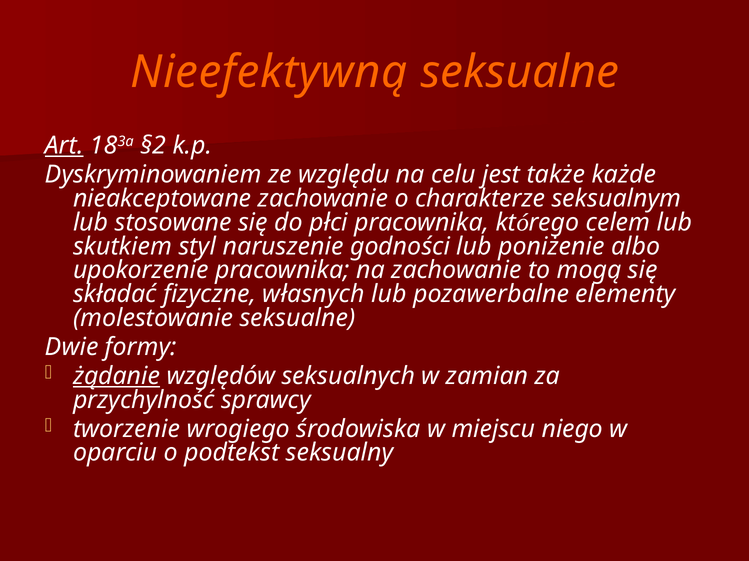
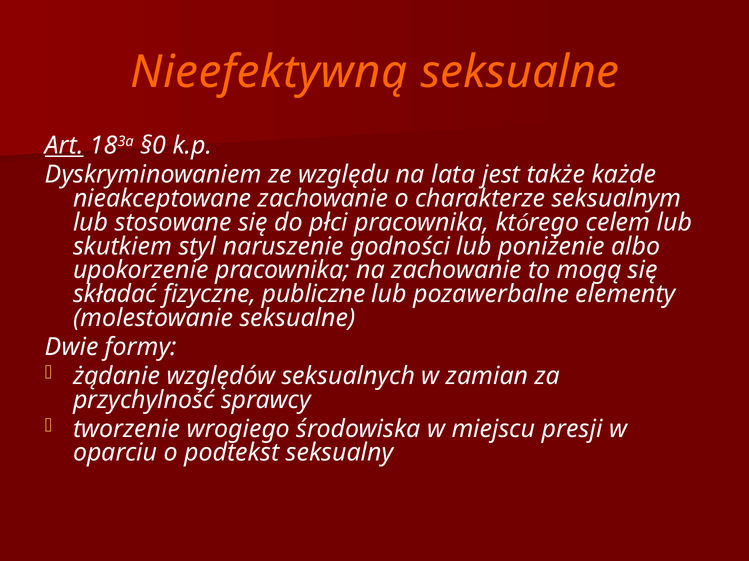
§2: §2 -> §0 (153, 146)
celu: celu -> lata (453, 175)
własnych: własnych -> publiczne (314, 295)
żądanie underline: present -> none (117, 376)
niego: niego -> presji (572, 429)
